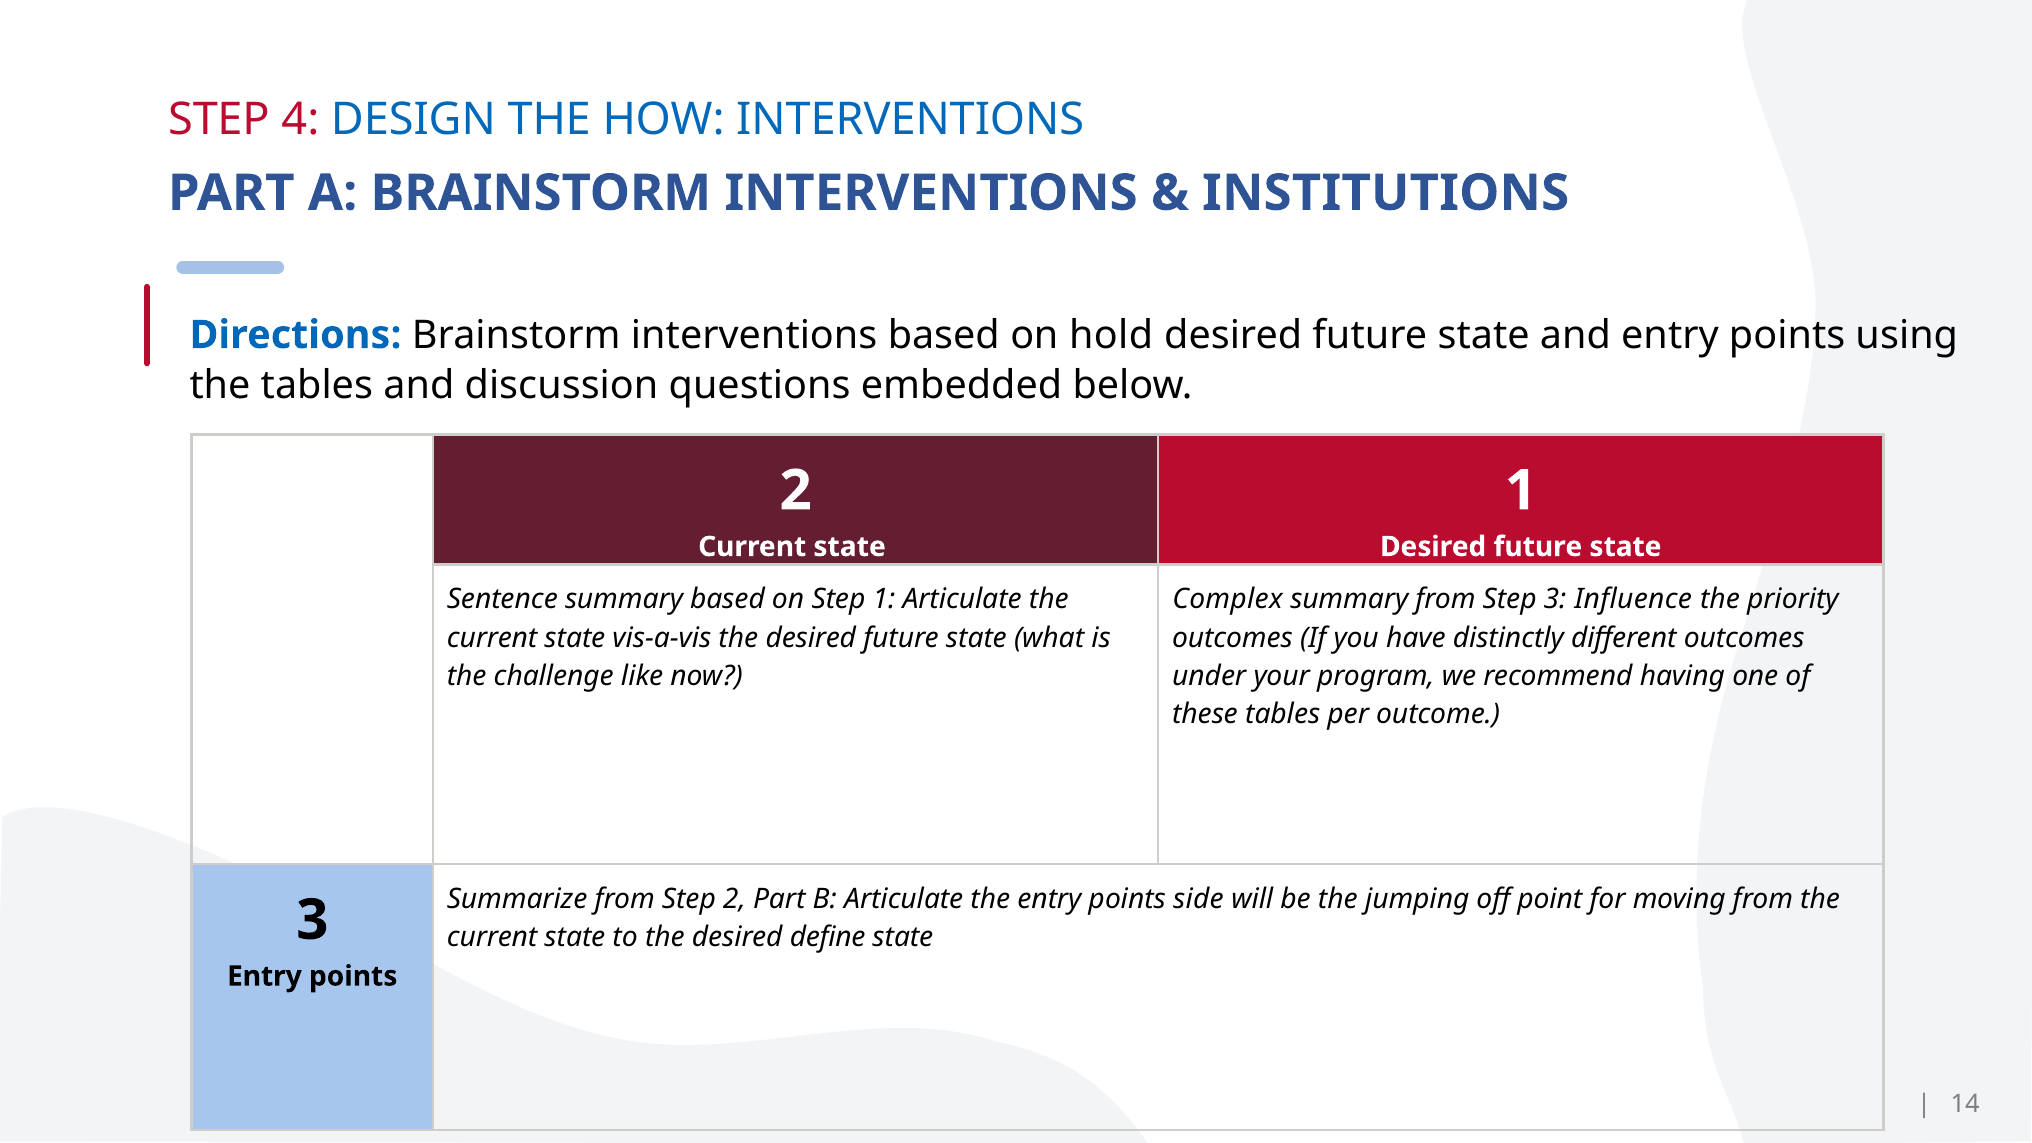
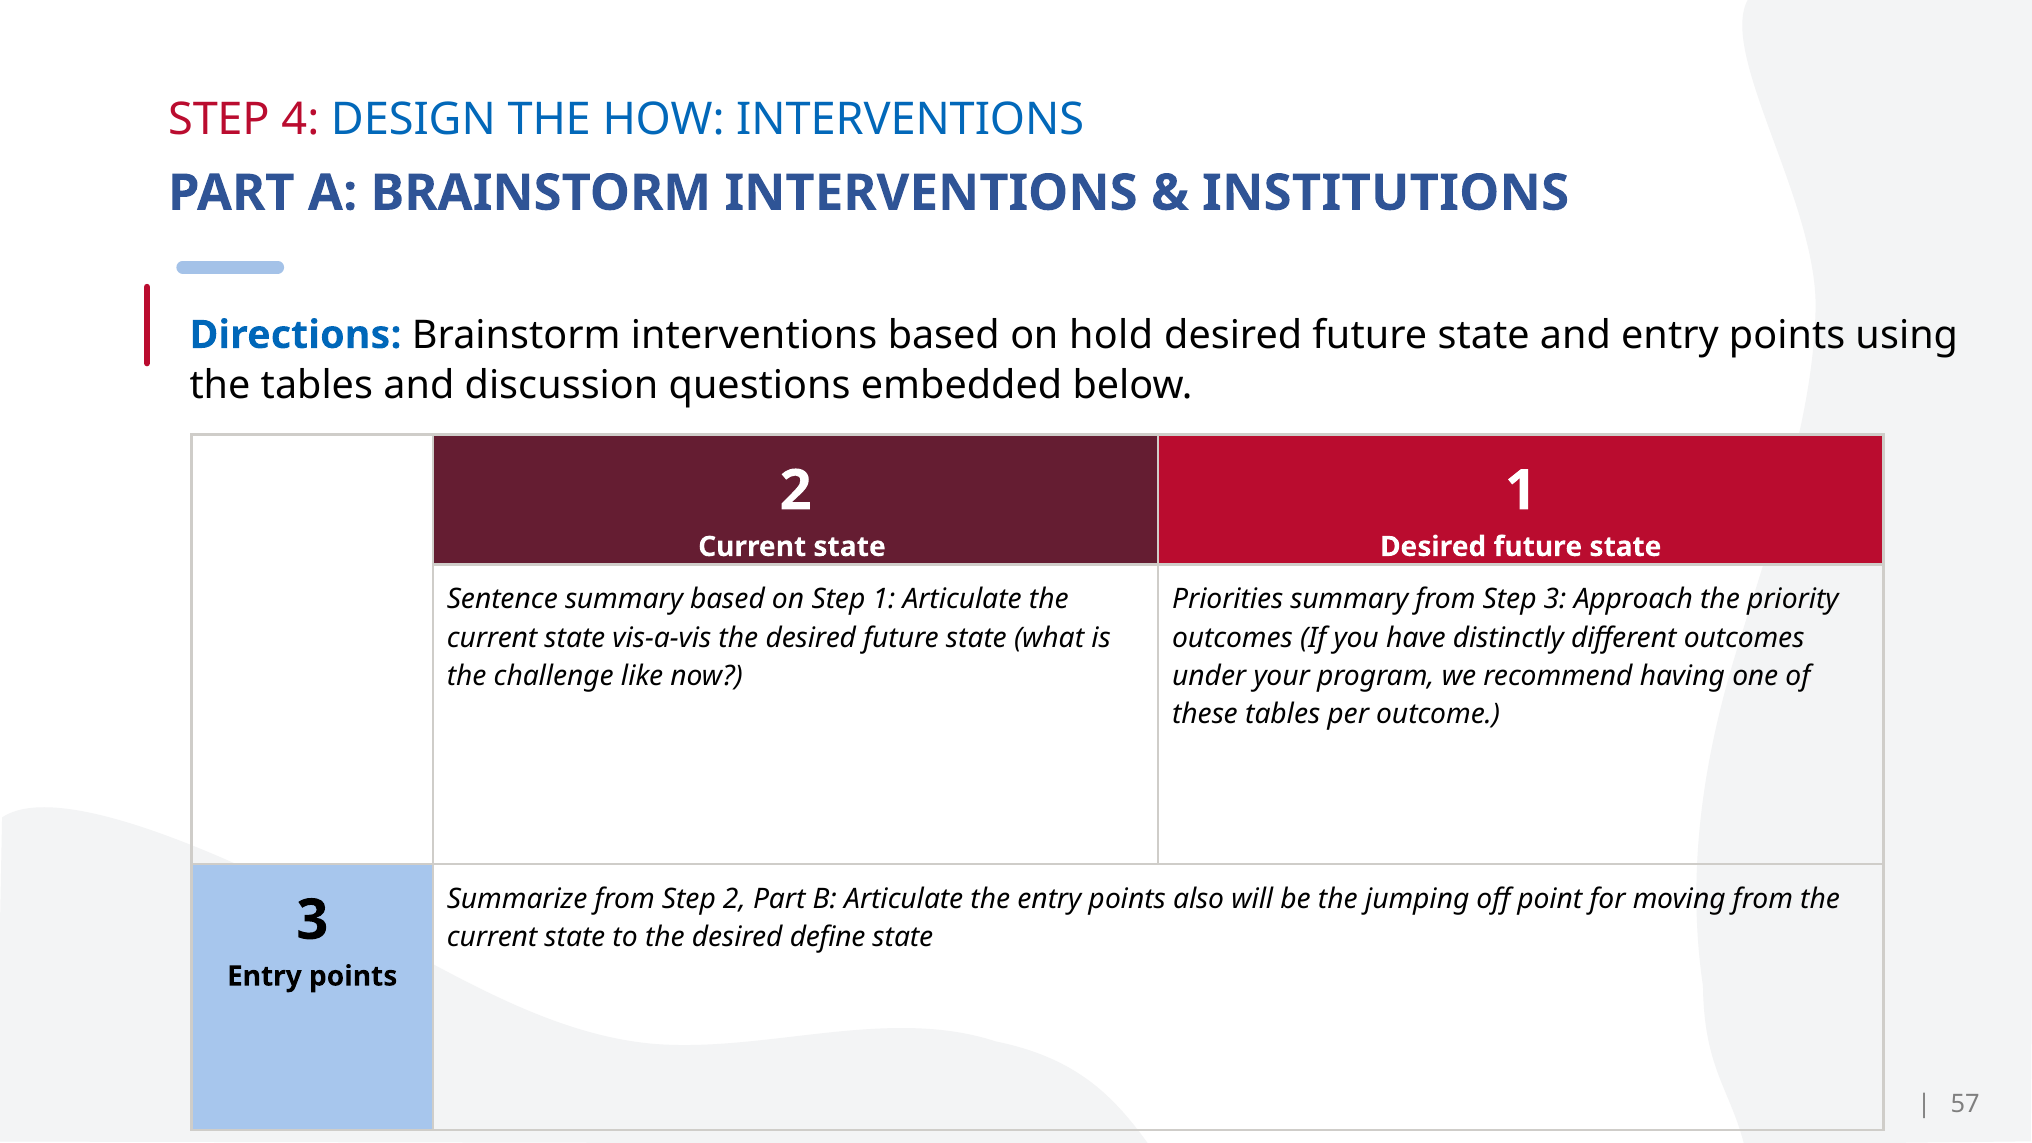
Complex: Complex -> Priorities (1228, 599)
Influence: Influence -> Approach (1633, 599)
side: side -> also (1199, 899)
14: 14 -> 57 (1965, 1104)
